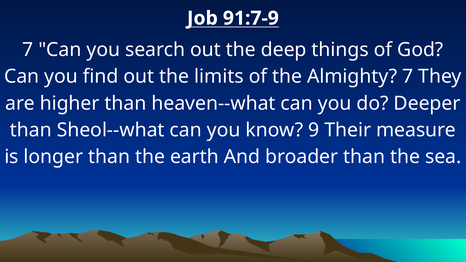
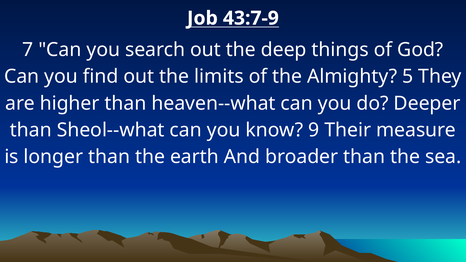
91:7-9: 91:7-9 -> 43:7-9 (251, 18)
Almighty 7: 7 -> 5 (408, 77)
